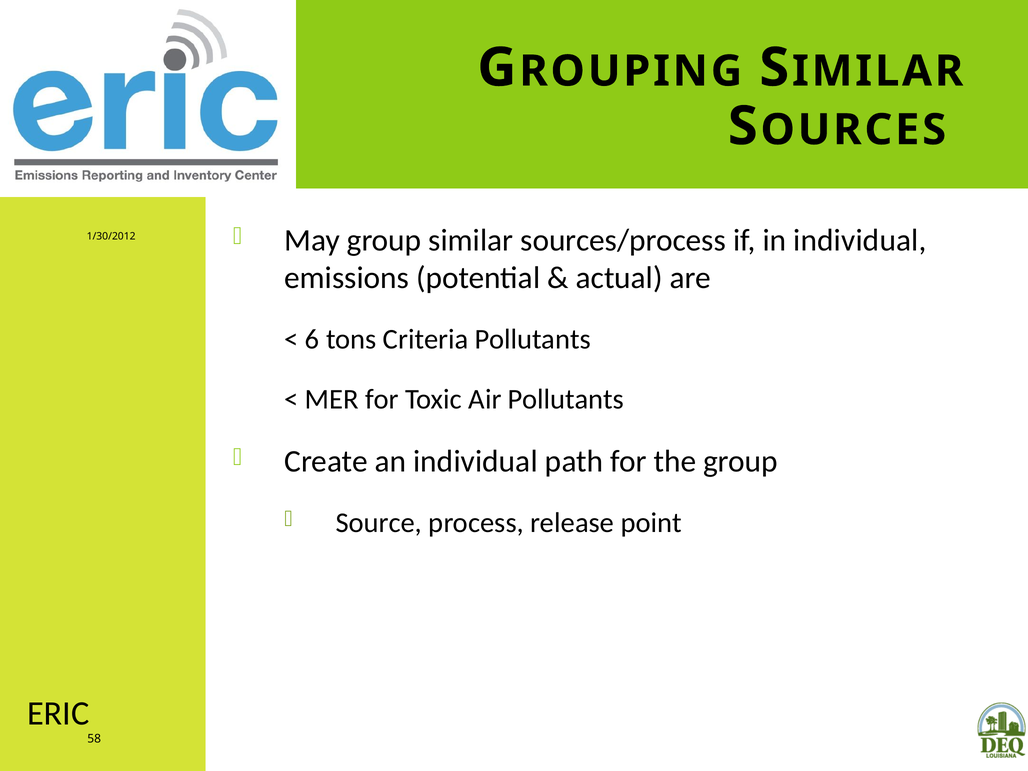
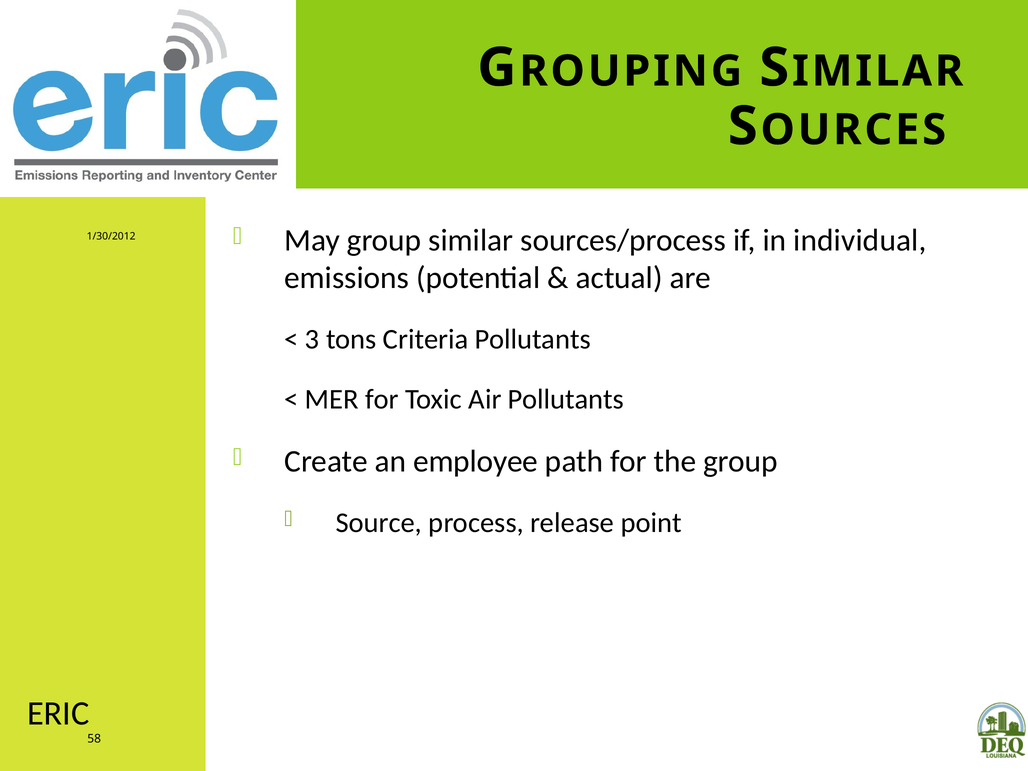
6: 6 -> 3 (312, 340)
an individual: individual -> employee (476, 461)
